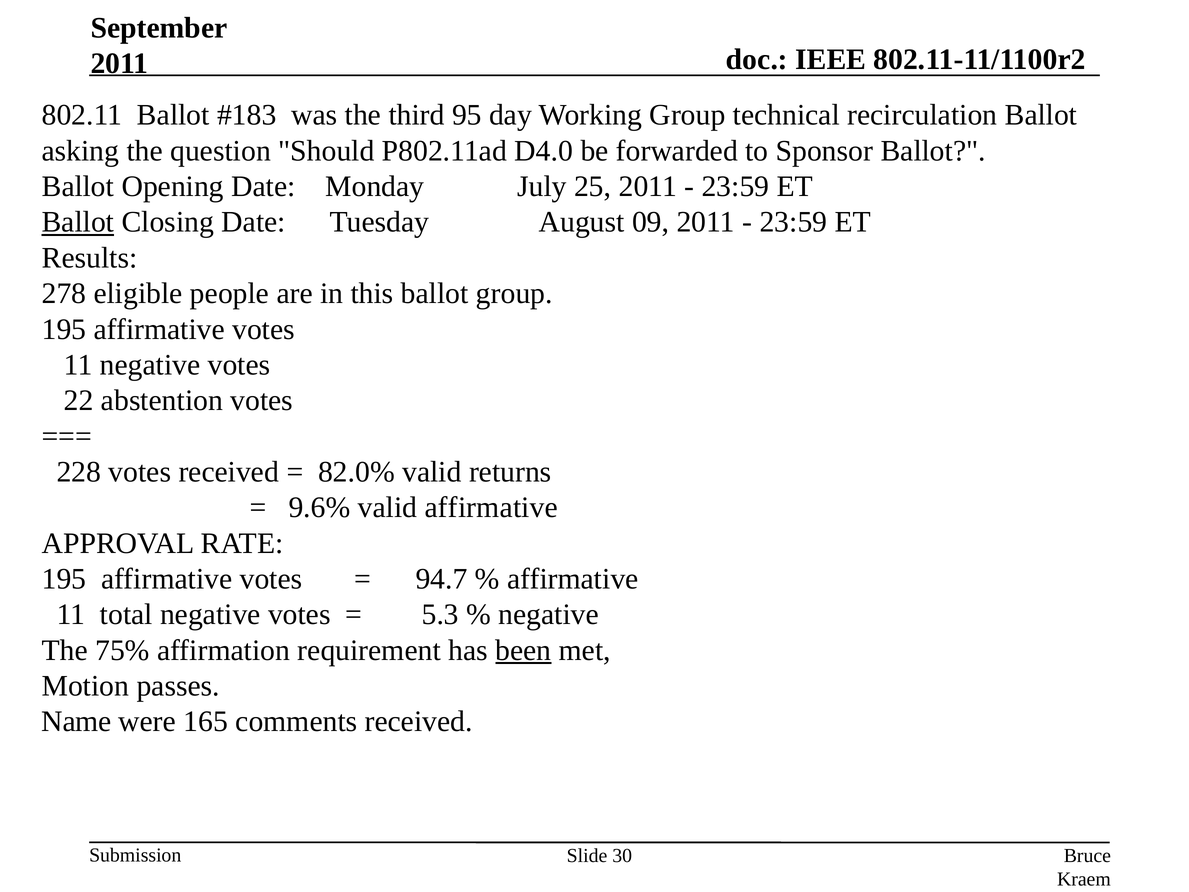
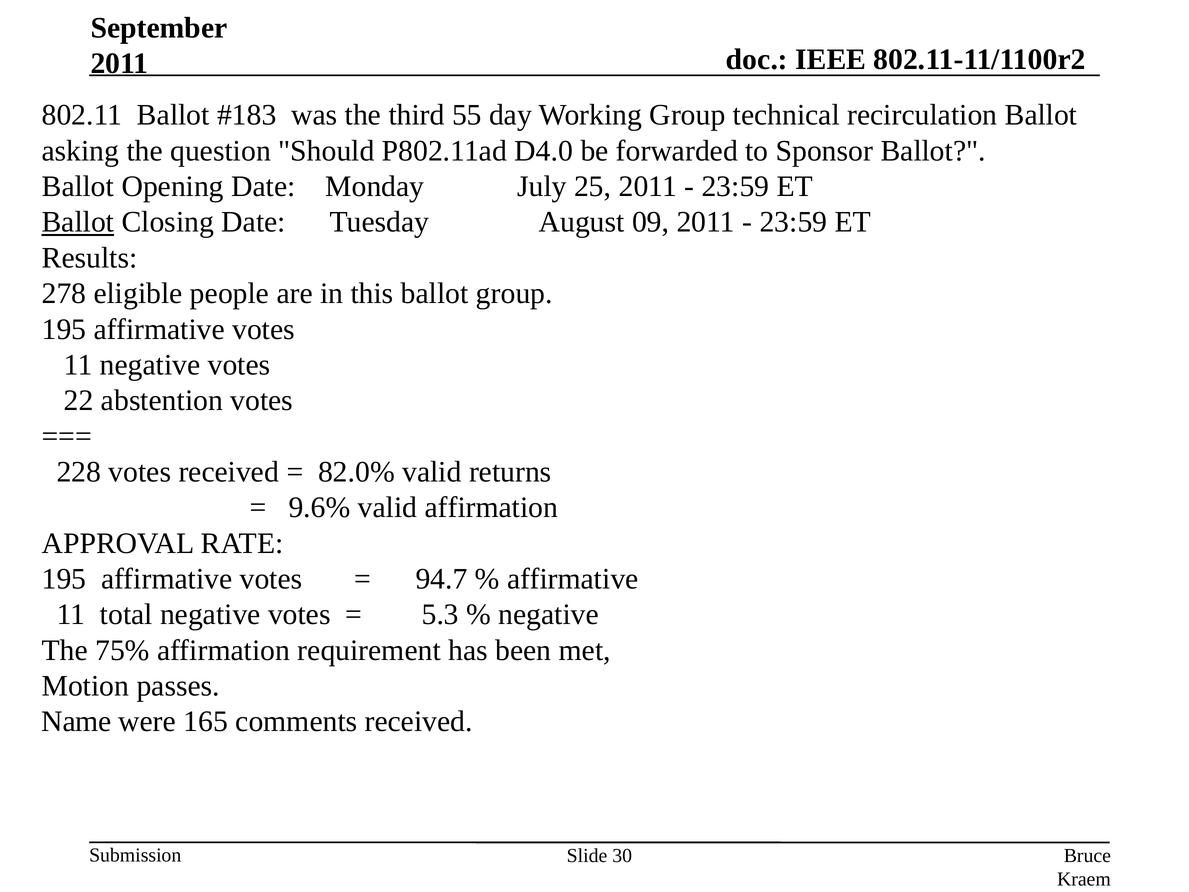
95: 95 -> 55 (467, 115)
valid affirmative: affirmative -> affirmation (491, 507)
been underline: present -> none (523, 650)
